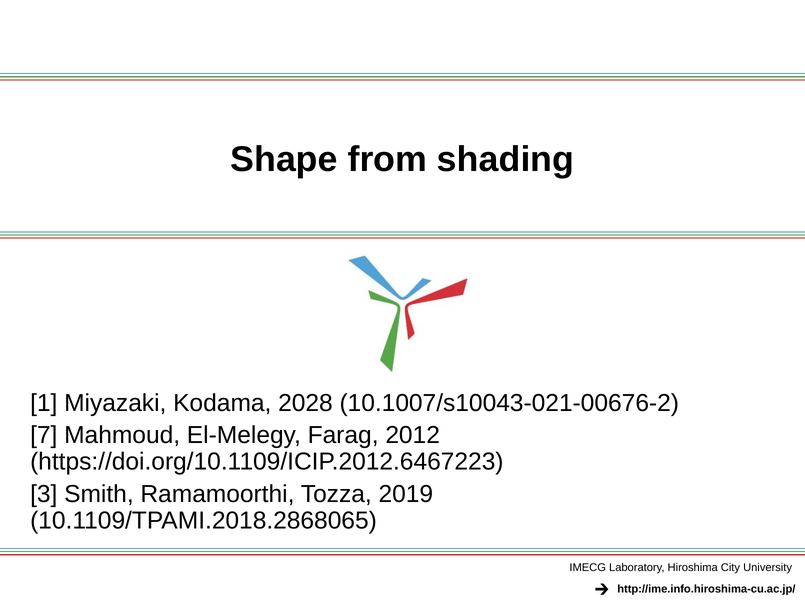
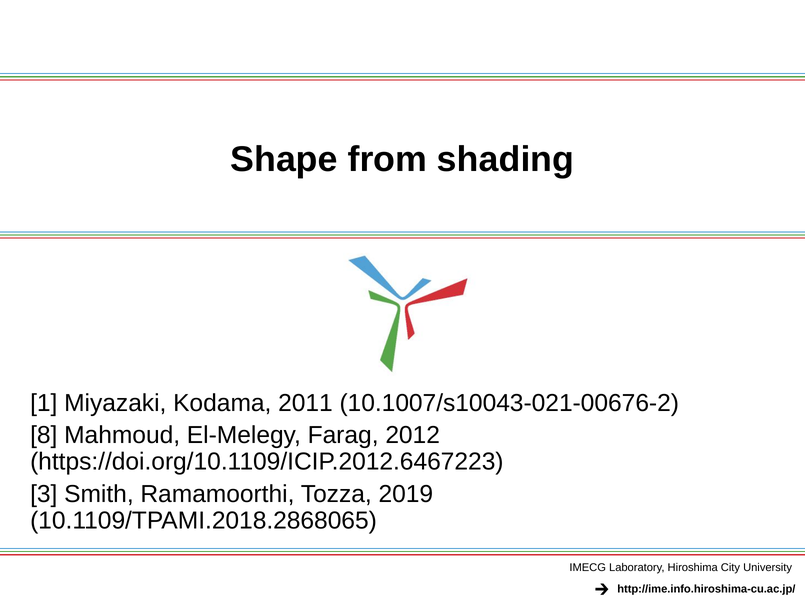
2028: 2028 -> 2011 (305, 404)
7: 7 -> 8 (44, 436)
